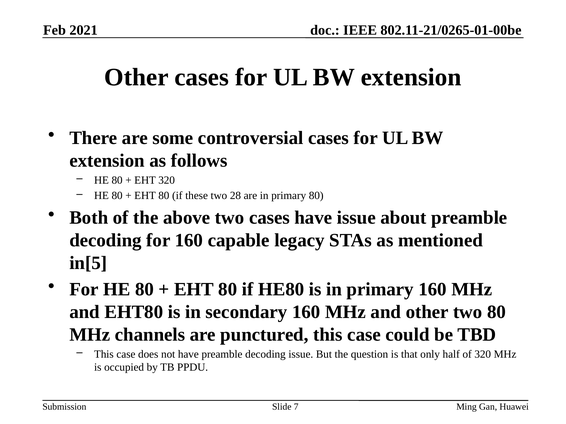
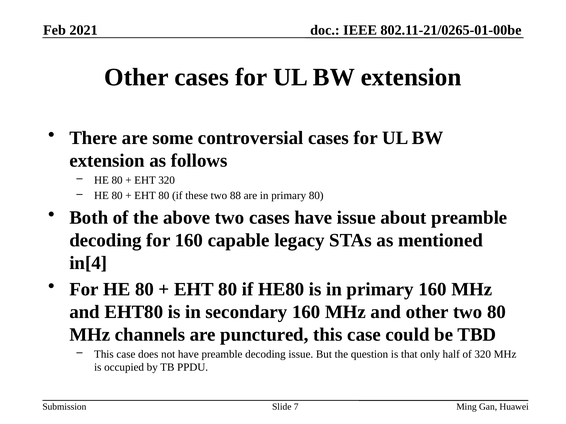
28: 28 -> 88 (235, 196)
in[5: in[5 -> in[4 (88, 263)
